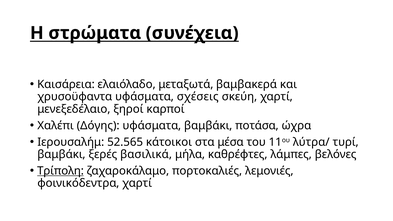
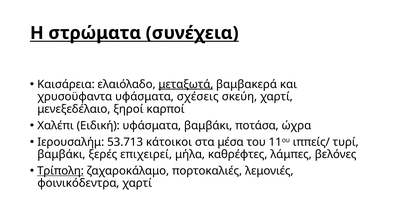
μεταξωτά underline: none -> present (186, 84)
Δόγης: Δόγης -> Ειδική (98, 126)
52.565: 52.565 -> 53.713 (125, 142)
λύτρα/: λύτρα/ -> ιππείς/ (311, 142)
βασιλικά: βασιλικά -> επιχειρεί (146, 154)
